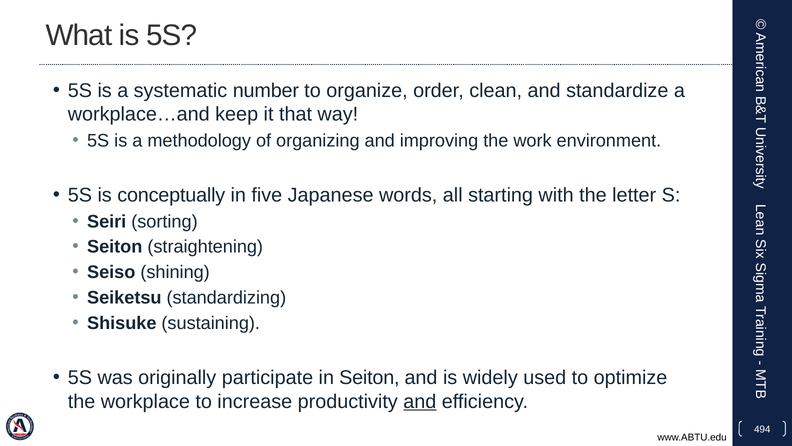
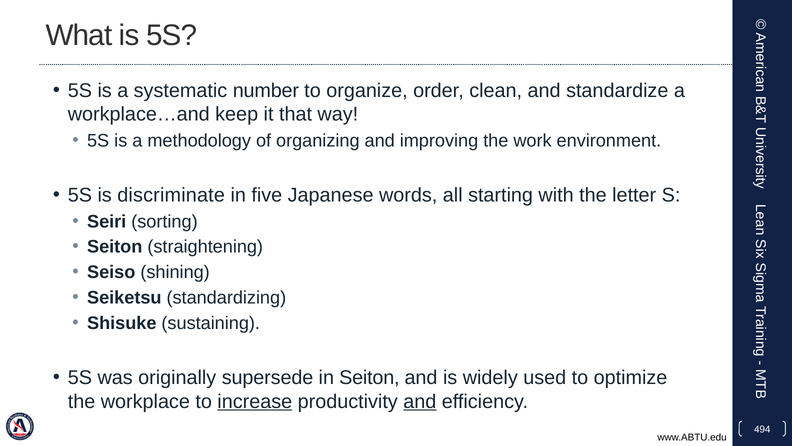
conceptually: conceptually -> discriminate (171, 195)
participate: participate -> supersede (268, 377)
increase underline: none -> present (255, 401)
